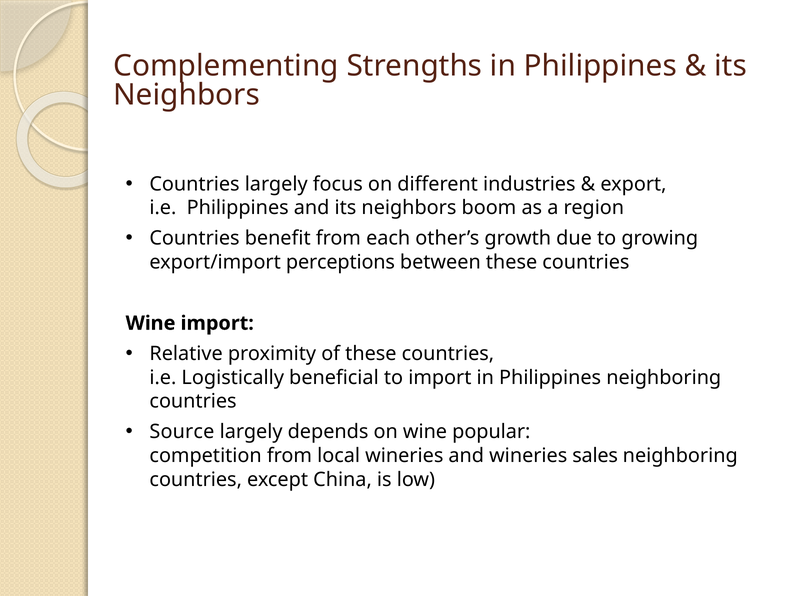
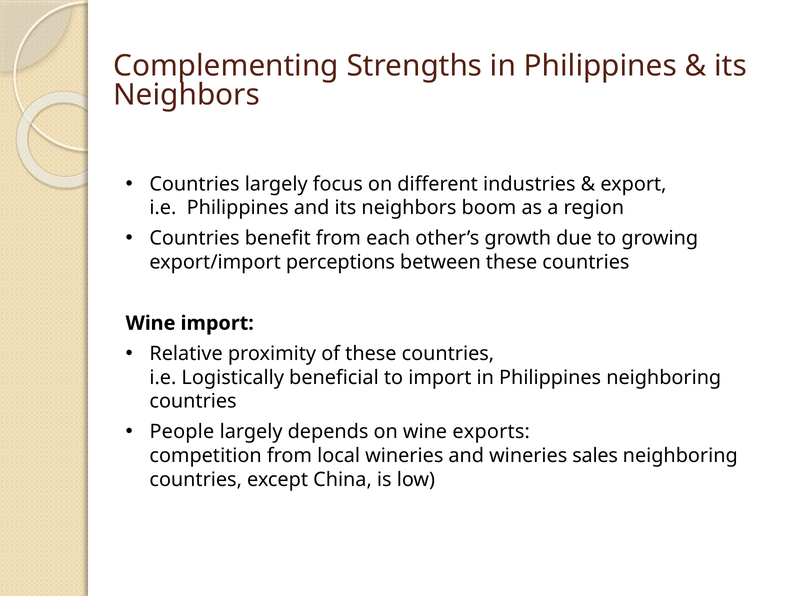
Source: Source -> People (182, 431)
popular: popular -> exports (491, 431)
